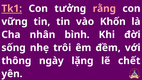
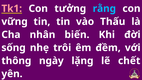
rằng colour: pink -> light blue (104, 9)
Khốn: Khốn -> Thấu (113, 22)
bình: bình -> biến (77, 35)
